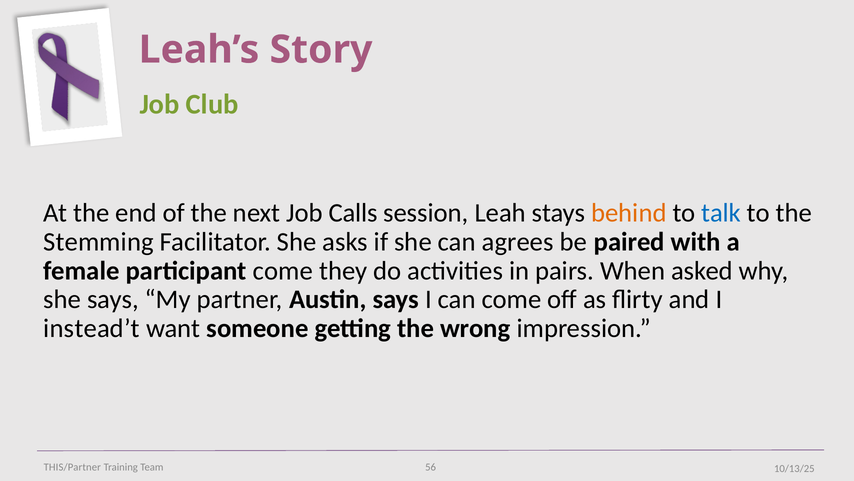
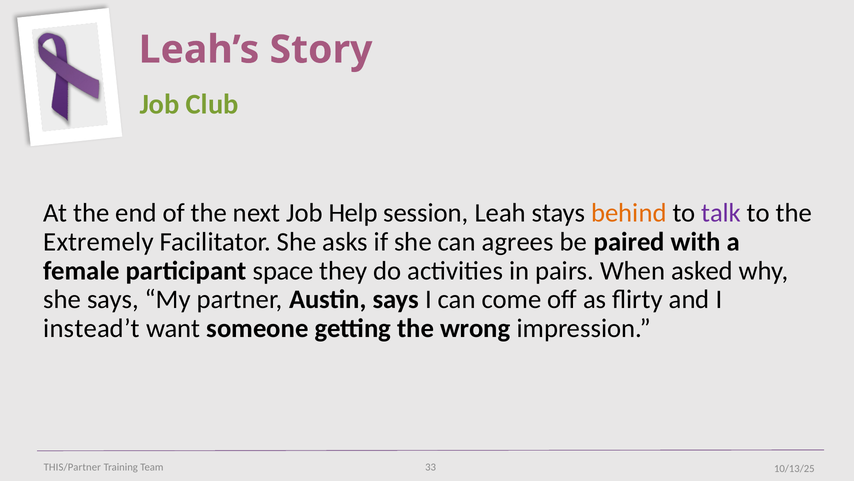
Calls: Calls -> Help (353, 213)
talk colour: blue -> purple (721, 213)
Stemming: Stemming -> Extremely (99, 242)
participant come: come -> space (283, 270)
56: 56 -> 33 (431, 467)
